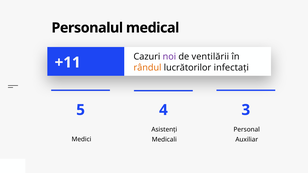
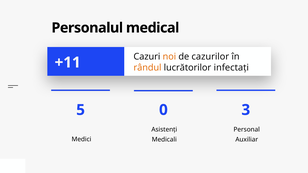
noi colour: purple -> orange (169, 57)
ventilării: ventilării -> cazurilor (210, 57)
4: 4 -> 0 (163, 110)
